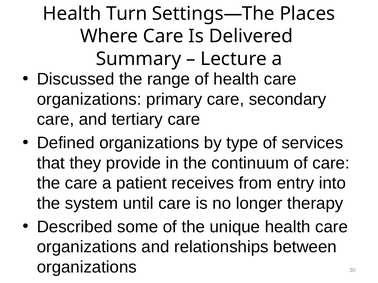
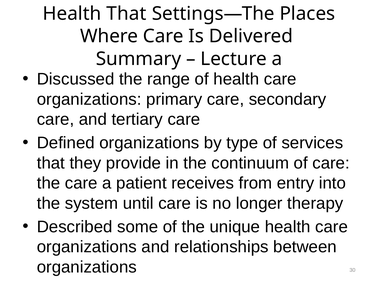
Health Turn: Turn -> That (126, 14)
